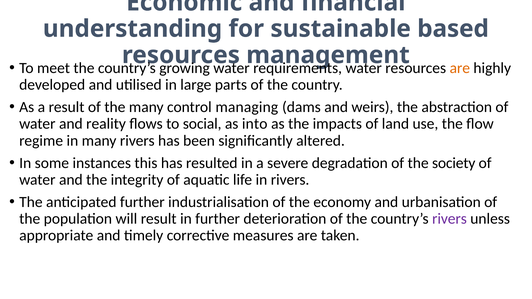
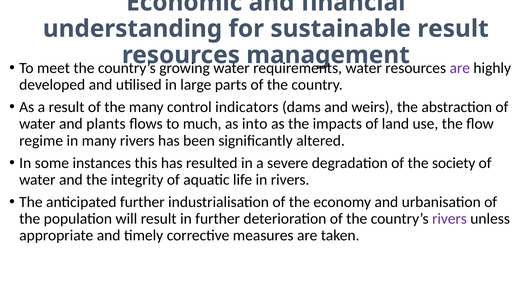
sustainable based: based -> result (453, 29)
are colour: orange -> purple (460, 68)
managing: managing -> indicators (247, 107)
reality: reality -> plants (106, 124)
social: social -> much (202, 124)
